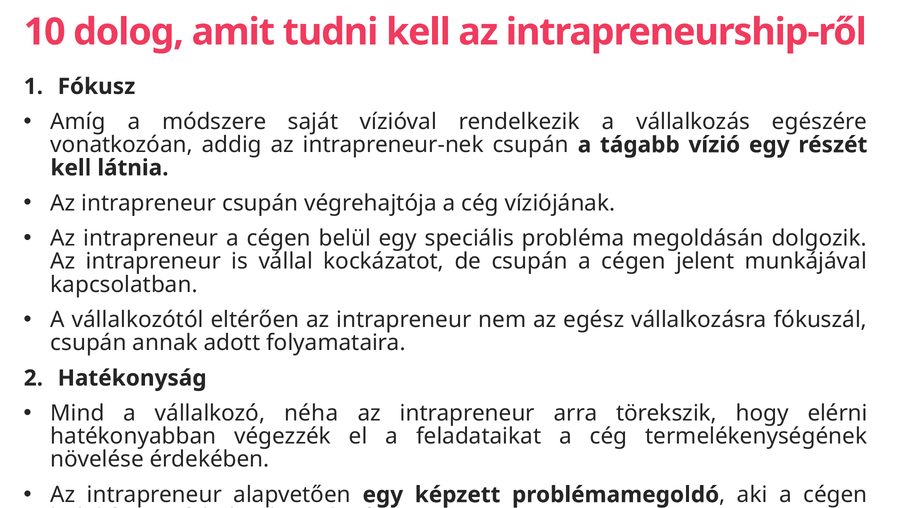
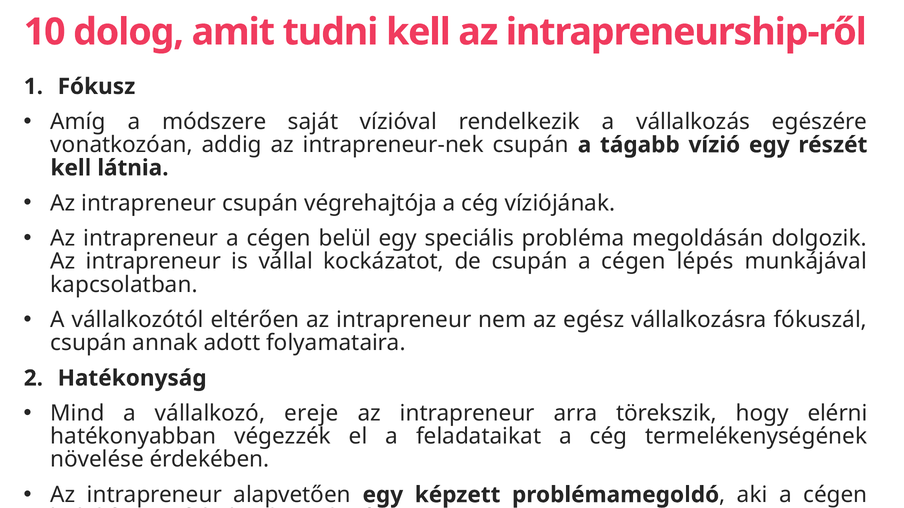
jelent: jelent -> lépés (705, 262)
néha: néha -> ereje (311, 414)
